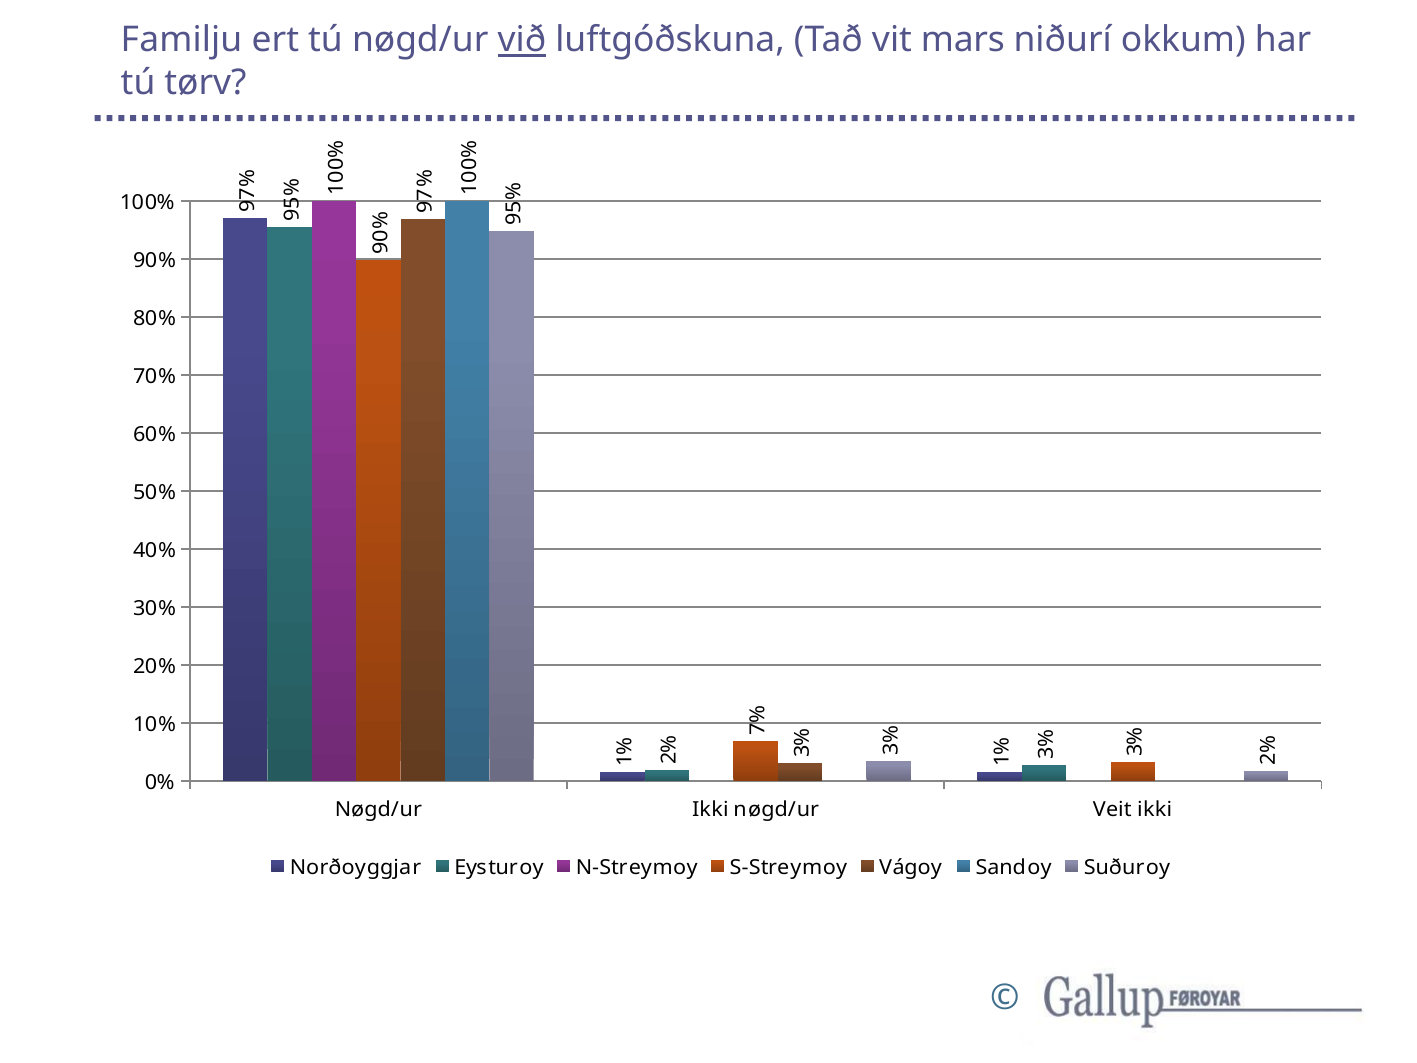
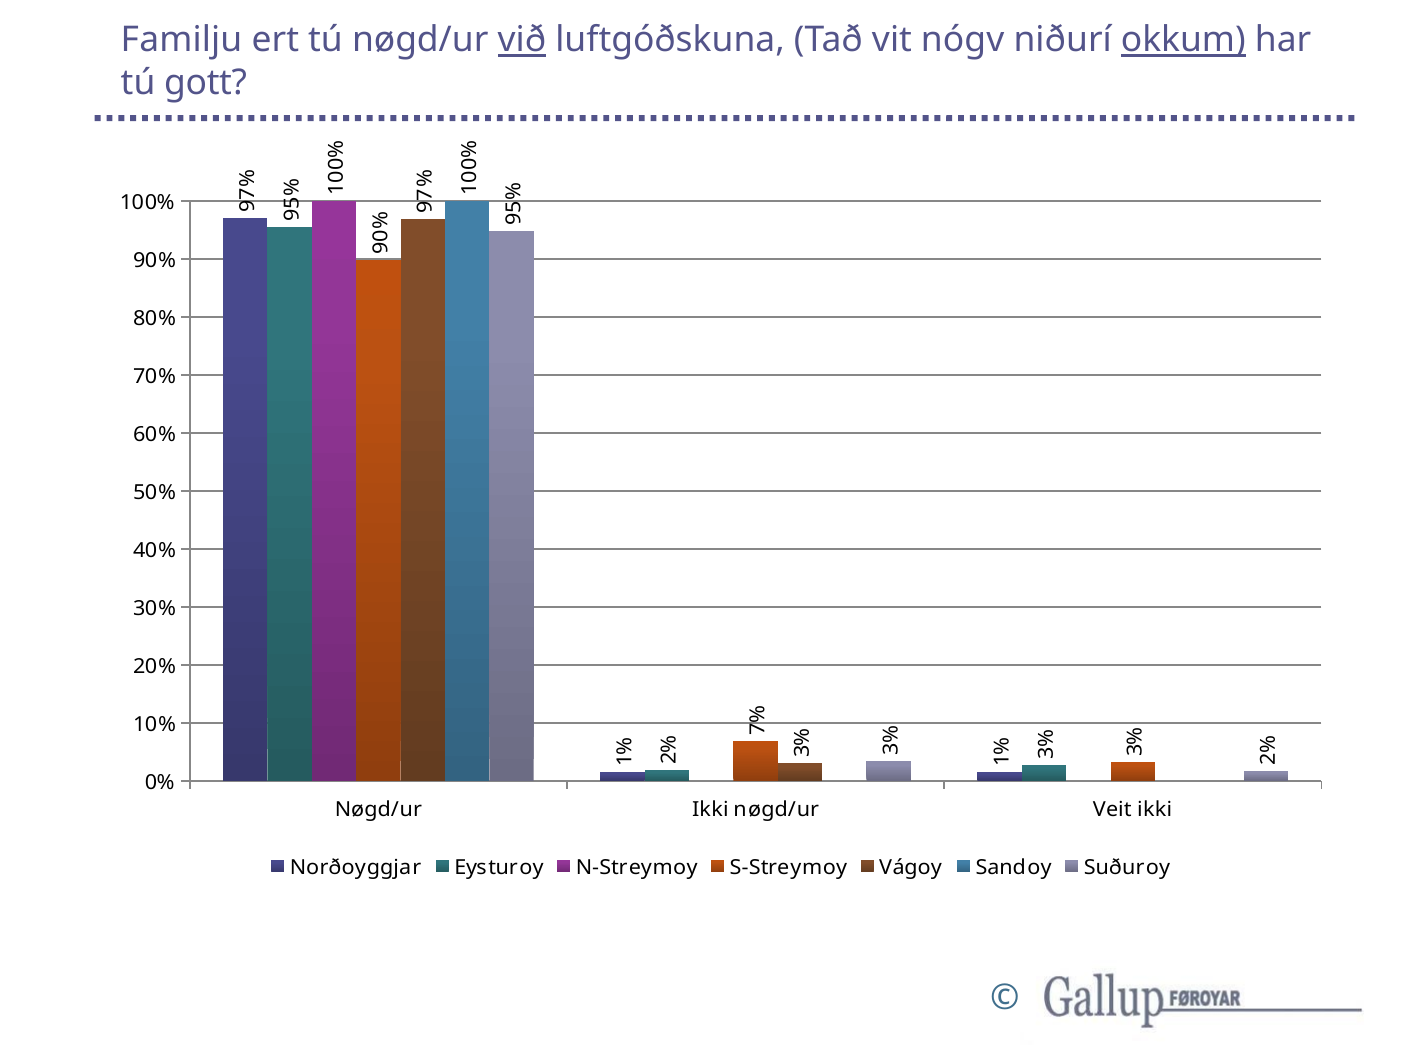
mars: mars -> nógv (963, 40)
okkum underline: none -> present (1183, 40)
tørv: tørv -> gott (206, 83)
